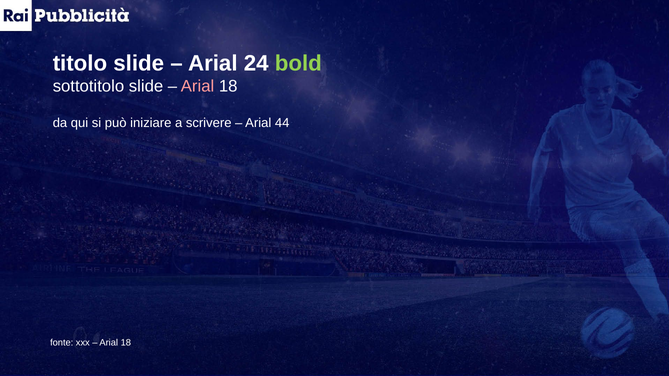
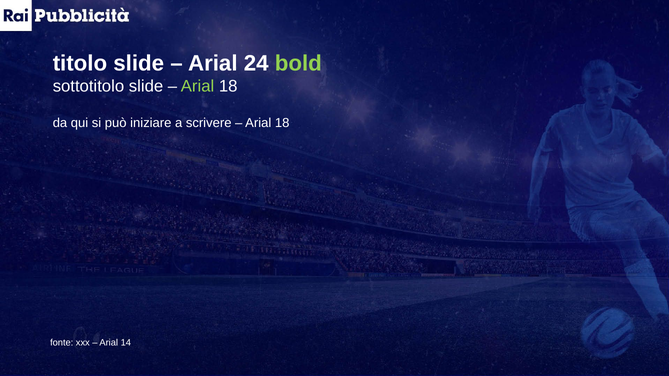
Arial colour: pink -> light green (198, 86)
44: 44 -> 18 (282, 123)
18: 18 -> 14 (126, 343)
